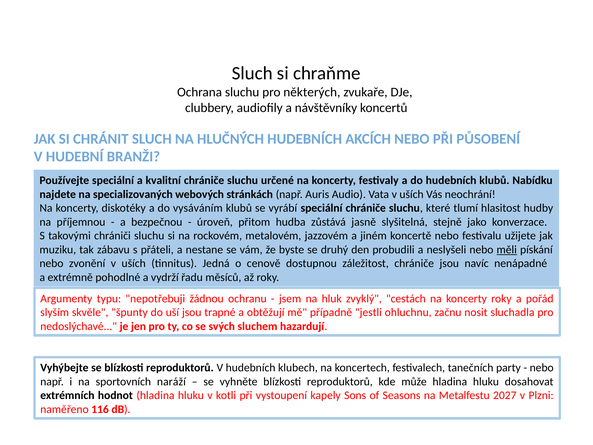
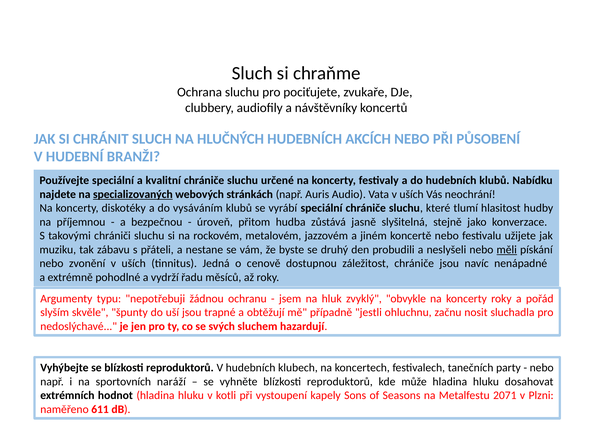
některých: některých -> pociťujete (312, 92)
specializovaných underline: none -> present (133, 194)
cestách: cestách -> obvykle (406, 298)
2027: 2027 -> 2071 (505, 395)
116: 116 -> 611 (100, 409)
